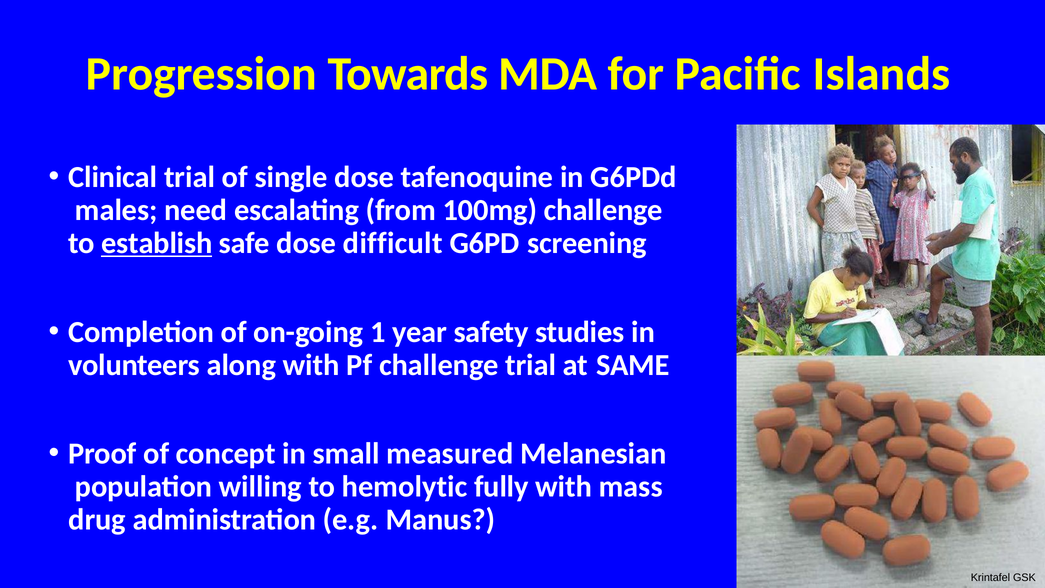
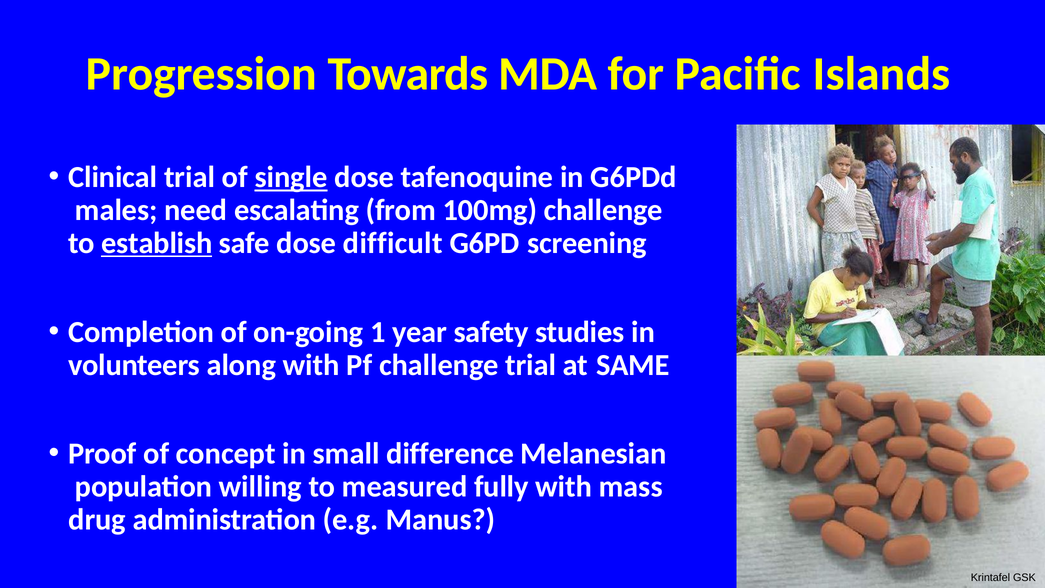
single underline: none -> present (291, 177)
measured: measured -> difference (450, 453)
hemolytic: hemolytic -> measured (405, 486)
